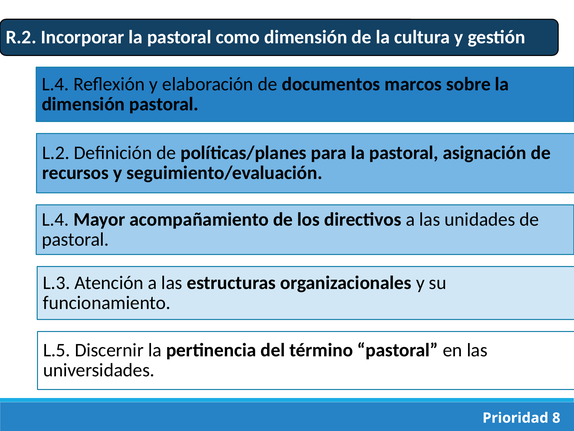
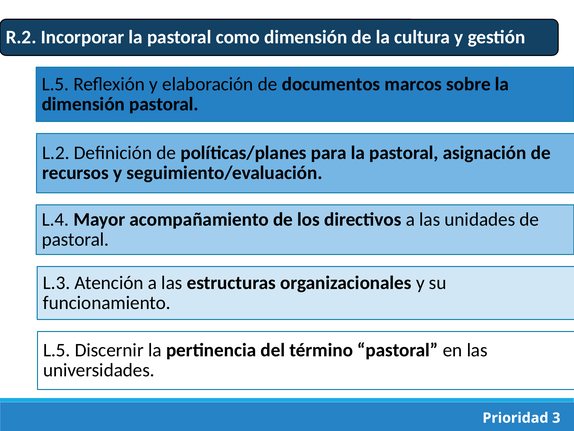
L.4: L.4 -> L.5 (55, 84)
8: 8 -> 3 (556, 417)
